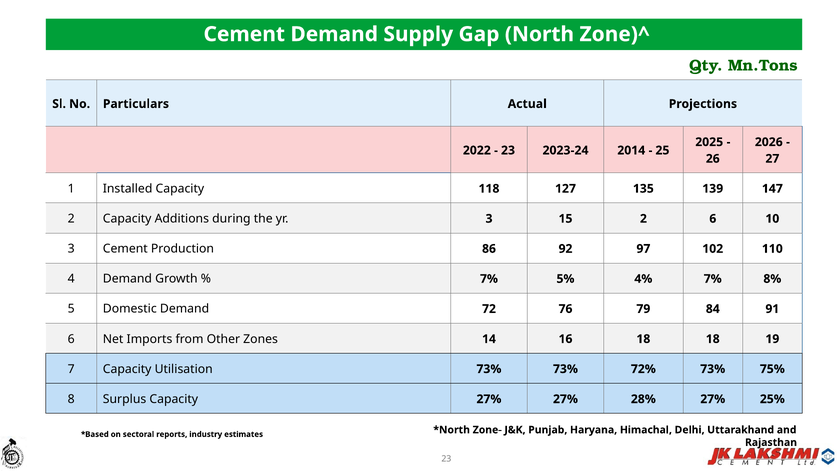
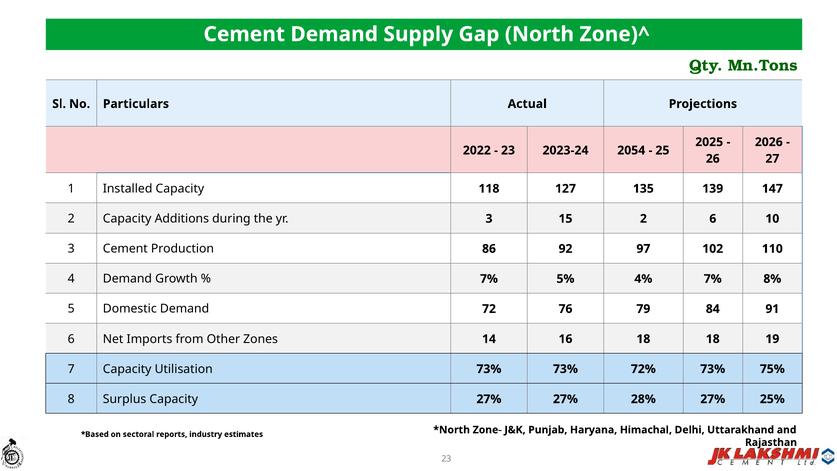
2014: 2014 -> 2054 (631, 150)
